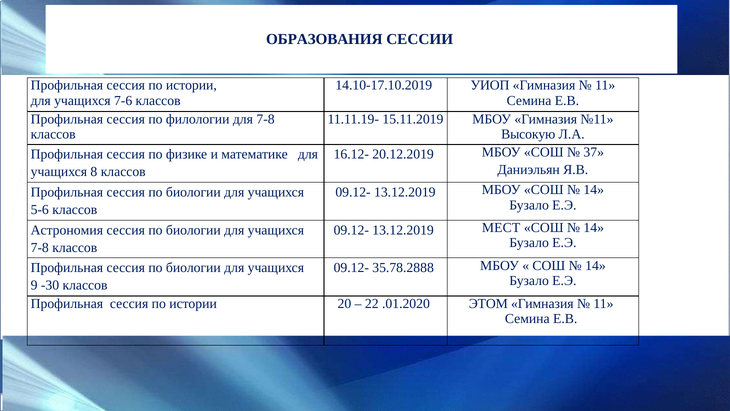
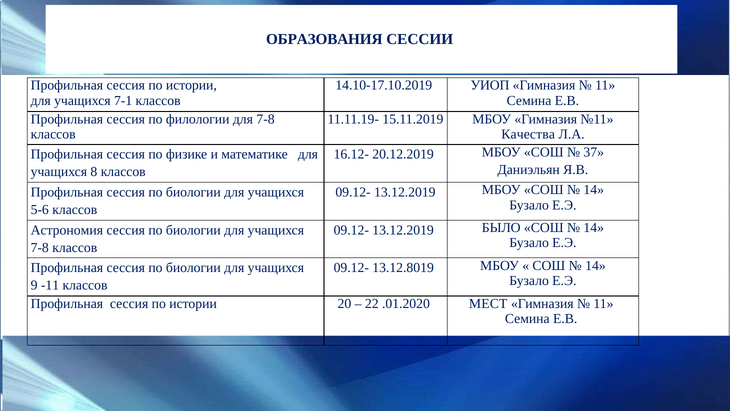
7-6: 7-6 -> 7-1 (123, 100)
Высокую: Высокую -> Качества (528, 134)
МЕСТ: МЕСТ -> БЫЛО (501, 228)
35.78.2888: 35.78.2888 -> 13.12.8019 (403, 268)
-30: -30 -> -11 (50, 285)
ЭТОМ: ЭТОМ -> МЕСТ (488, 304)
